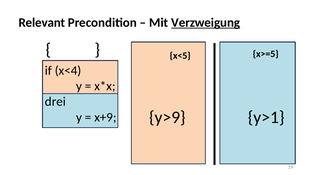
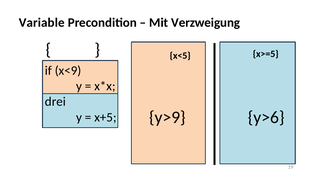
Relevant: Relevant -> Variable (42, 23)
Verzweigung underline: present -> none (206, 23)
x<4: x<4 -> x<9 (68, 71)
y>1: y>1 -> y>6 (266, 118)
x+9: x+9 -> x+5 (105, 118)
